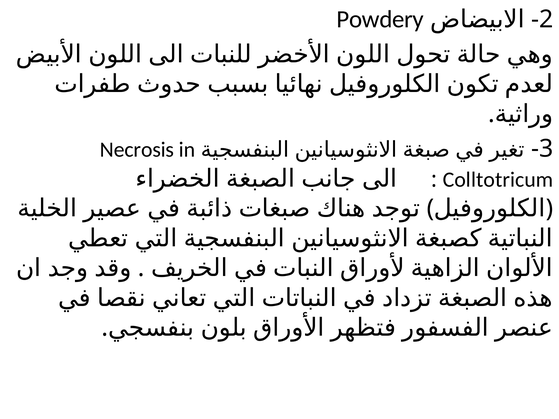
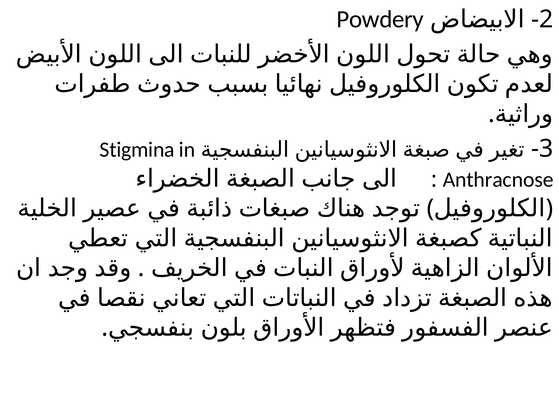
Necrosis: Necrosis -> Stigmina (137, 150)
Colltotricum: Colltotricum -> Anthracnose (498, 180)
